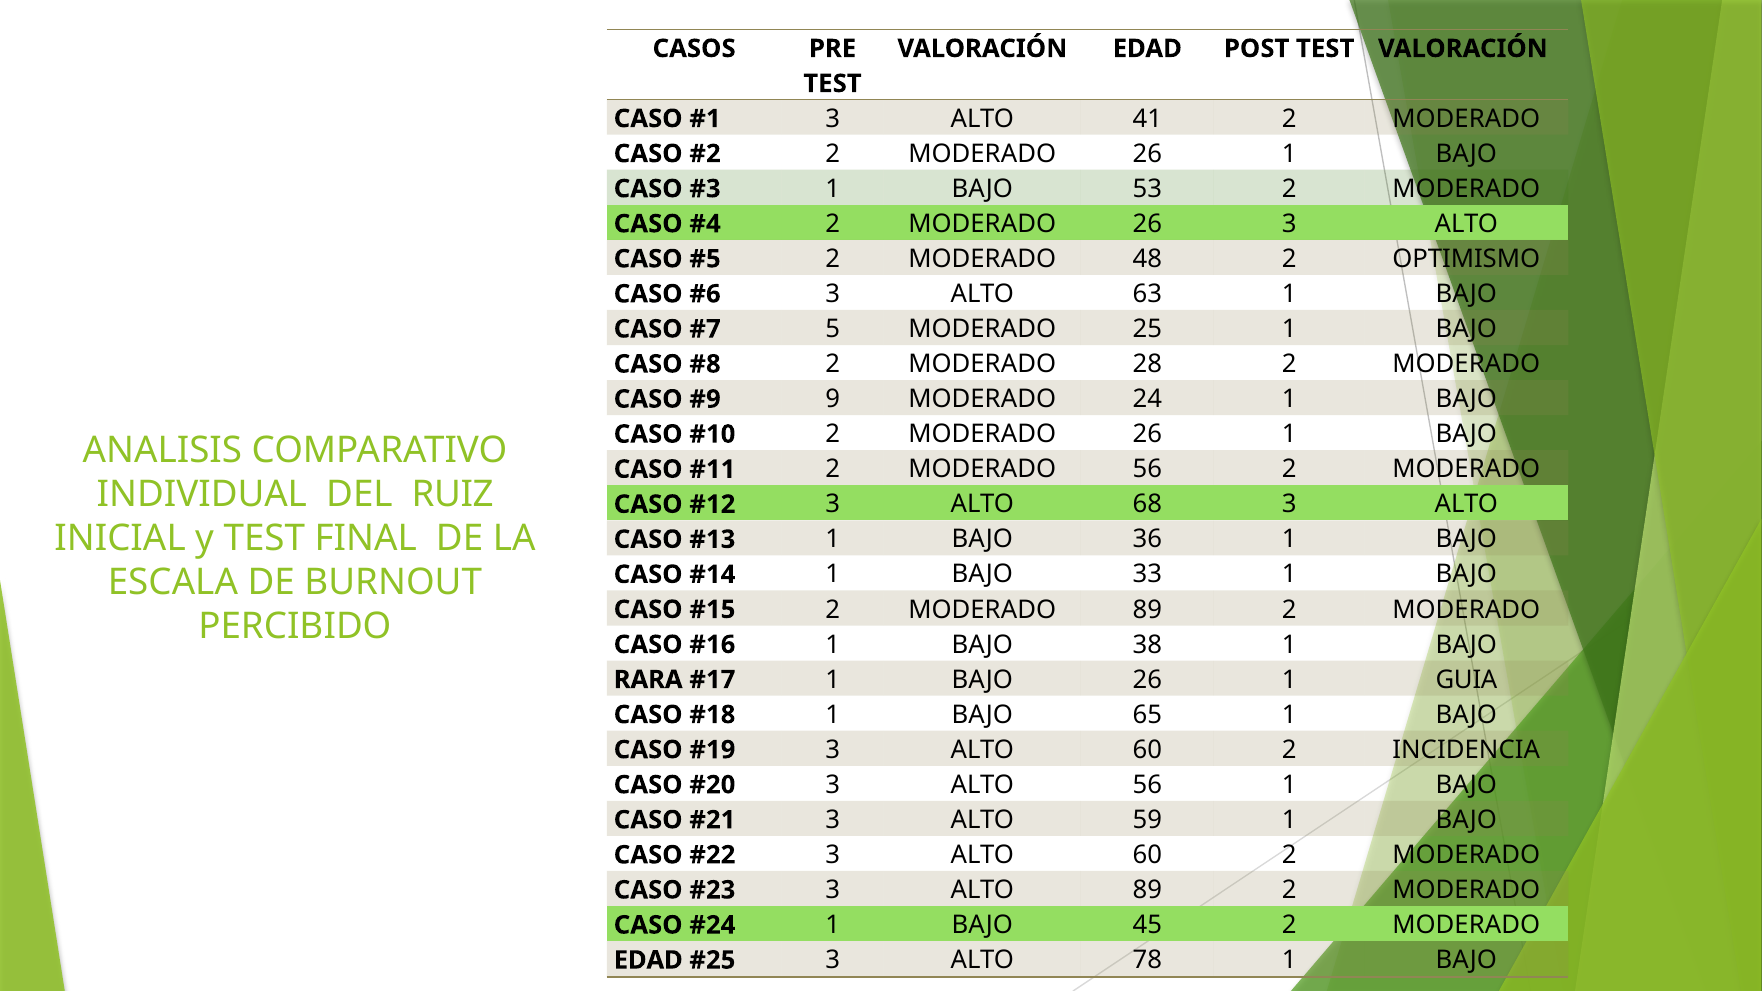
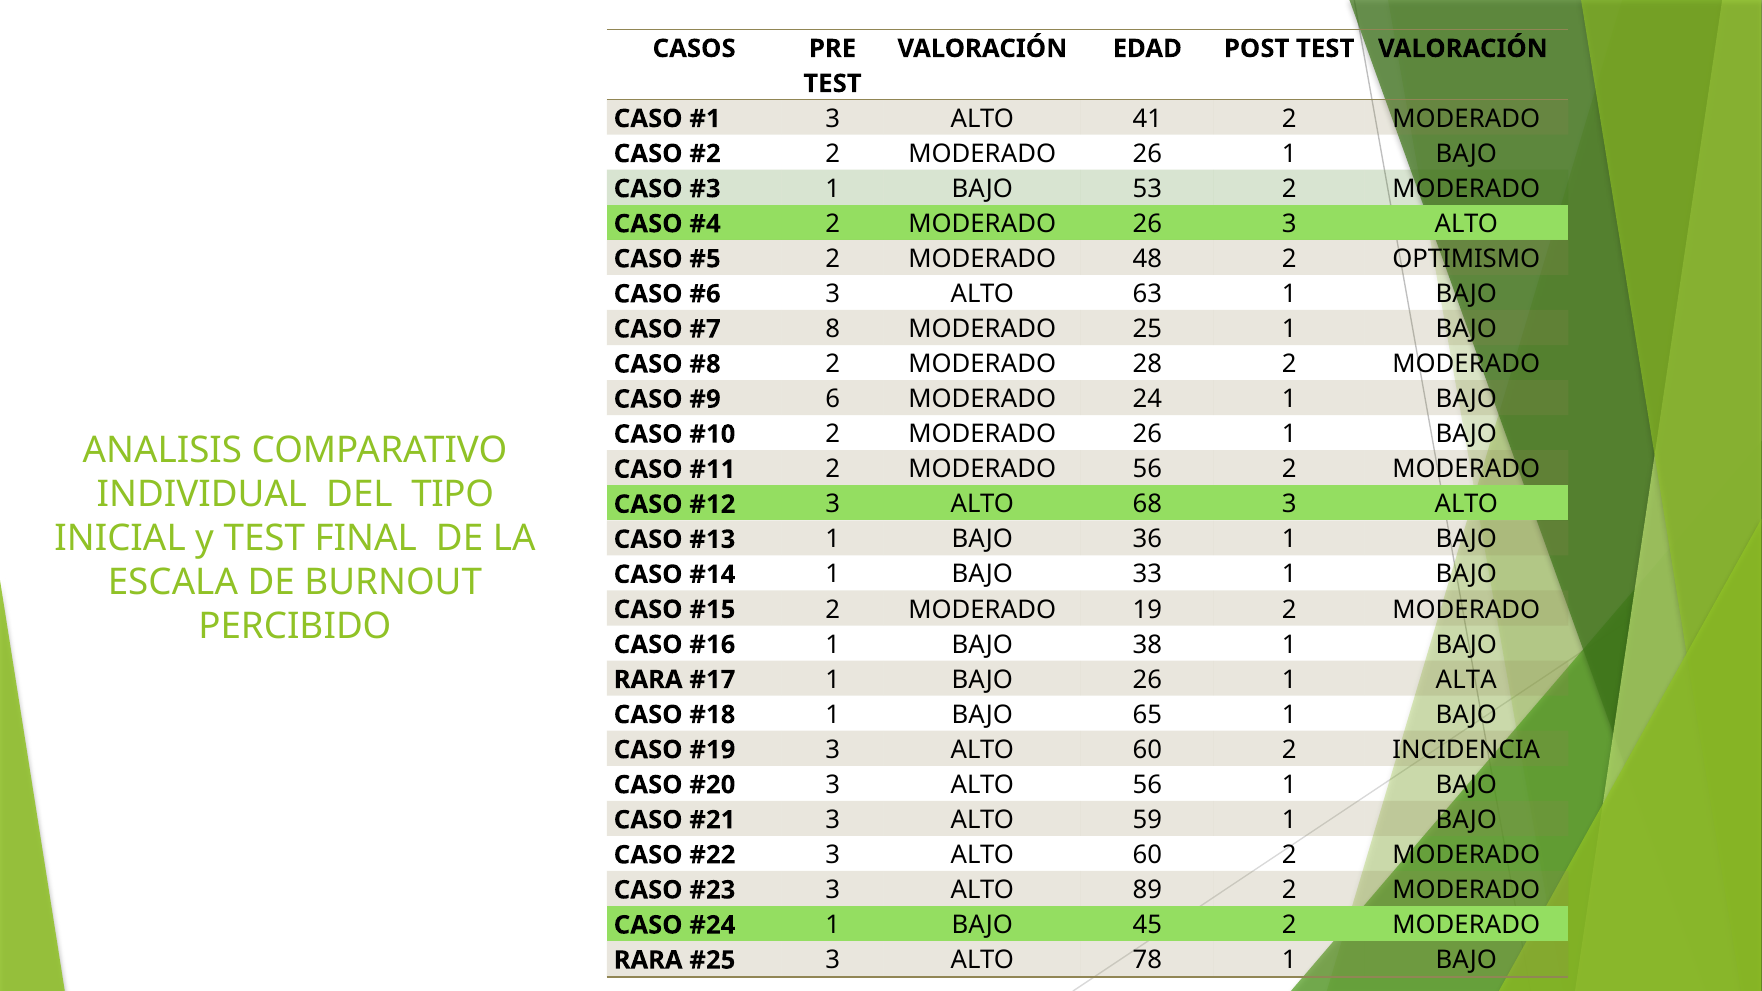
5: 5 -> 8 (833, 329)
9: 9 -> 6 (833, 399)
RUIZ: RUIZ -> TIPO (453, 494)
MODERADO 89: 89 -> 19 (1147, 610)
GUIA: GUIA -> ALTA (1466, 680)
EDAD: EDAD -> RARA (648, 960)
